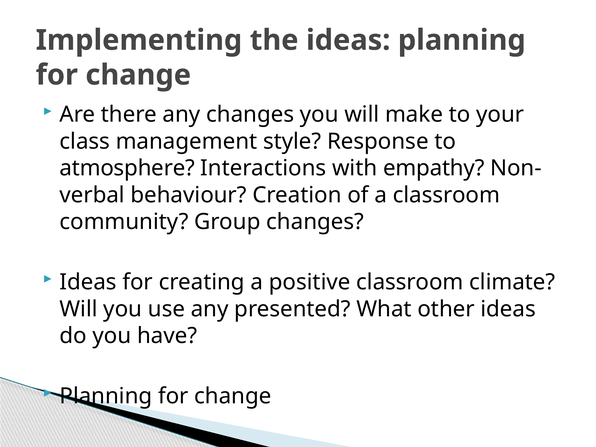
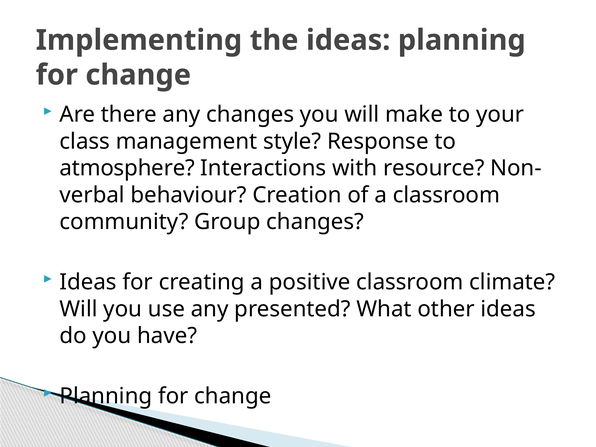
empathy: empathy -> resource (434, 168)
